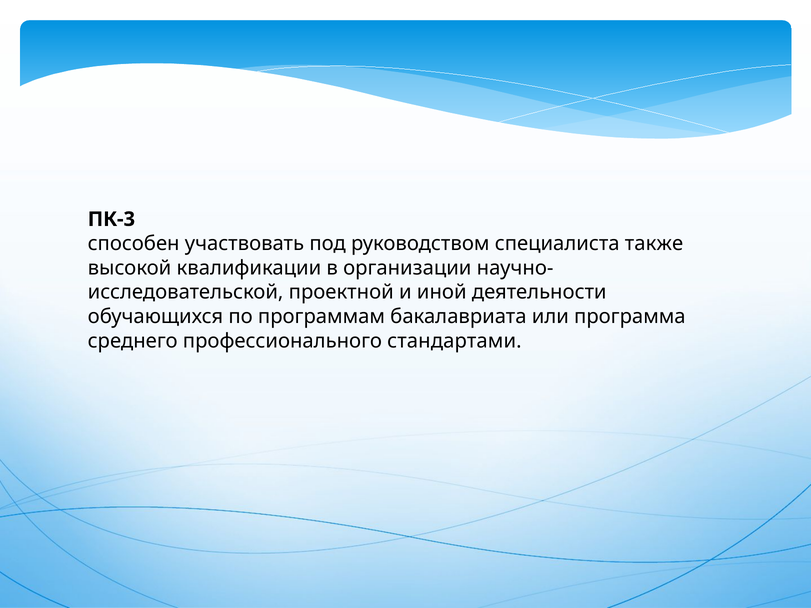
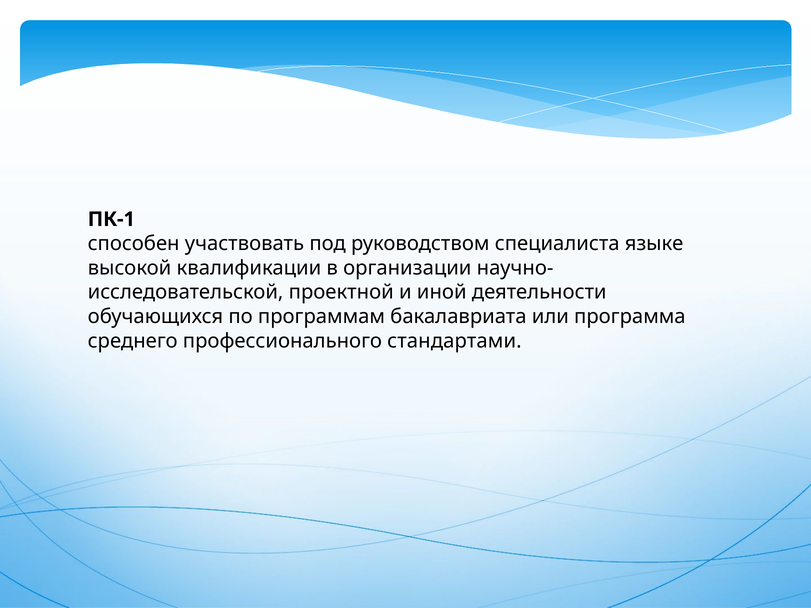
ПК-3: ПК-3 -> ПК-1 (111, 219)
также: также -> языке (654, 244)
